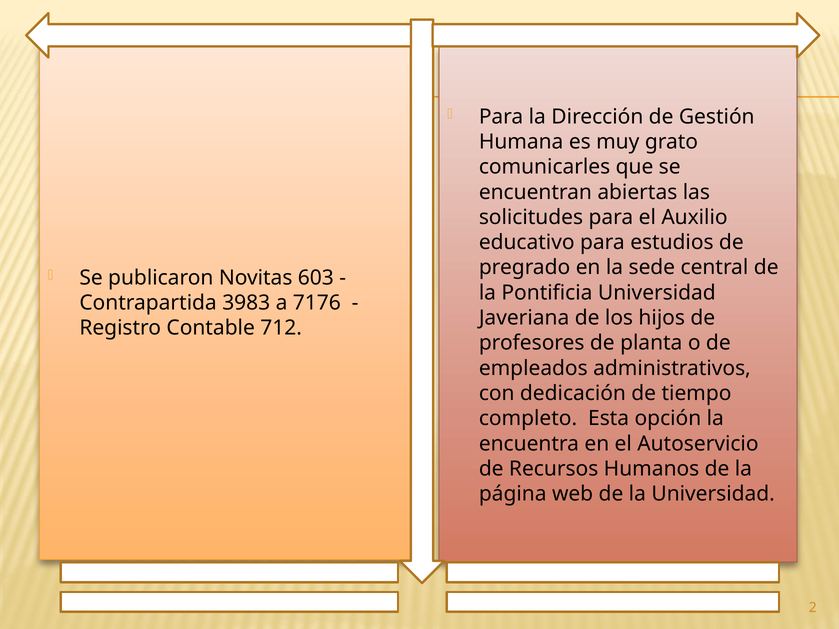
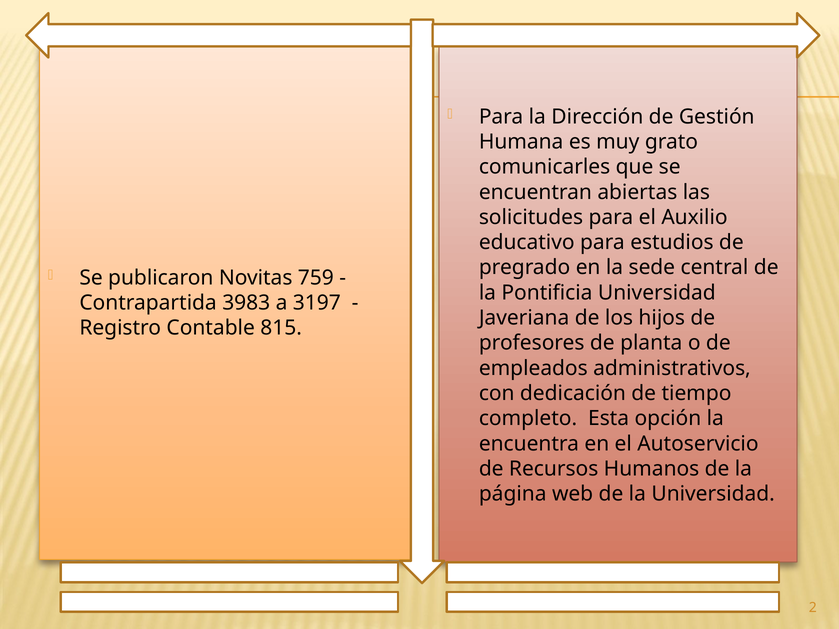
603: 603 -> 759 (316, 278)
7176: 7176 -> 3197 (317, 303)
712: 712 -> 815 (281, 328)
